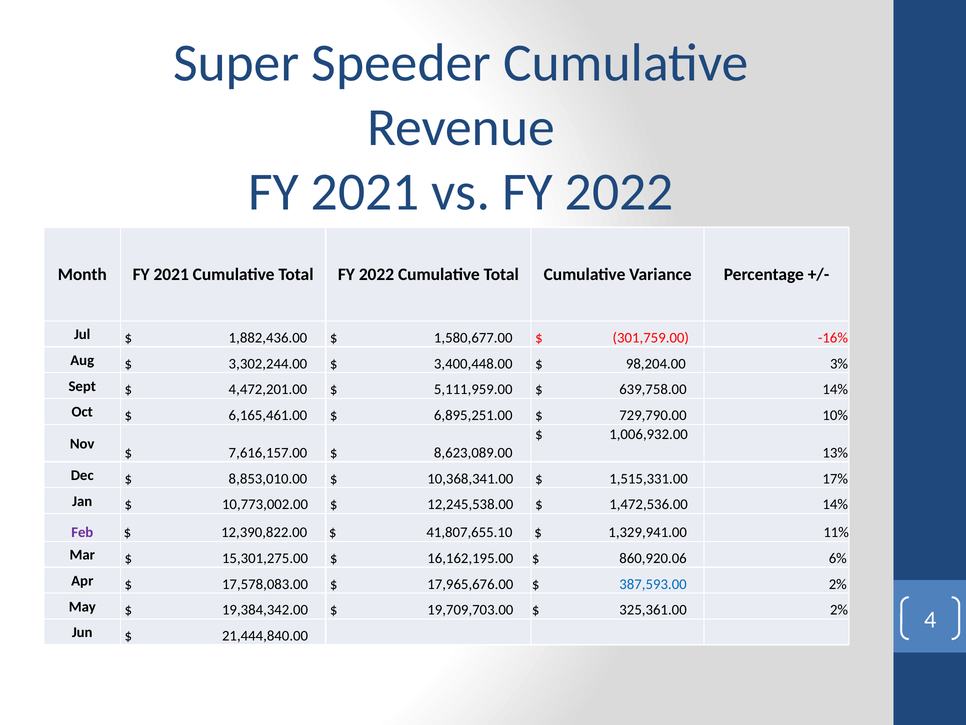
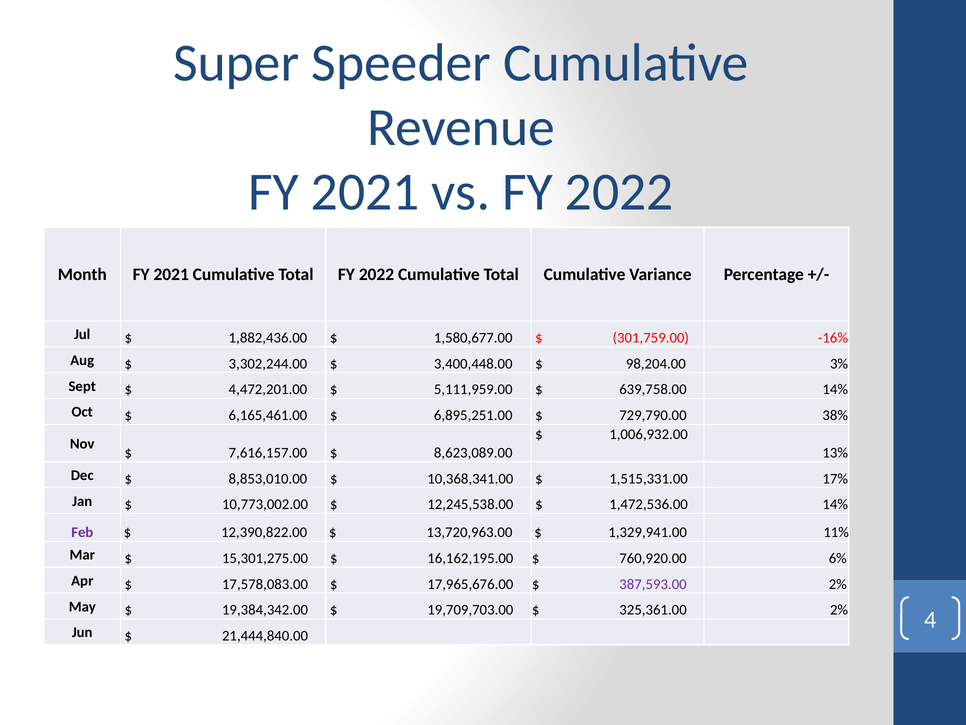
10%: 10% -> 38% (835, 415)
41,807,655.10: 41,807,655.10 -> 13,720,963.00 (469, 532)
860,920.06: 860,920.06 -> 760,920.00 (653, 558)
387,593.00 colour: blue -> purple (653, 584)
